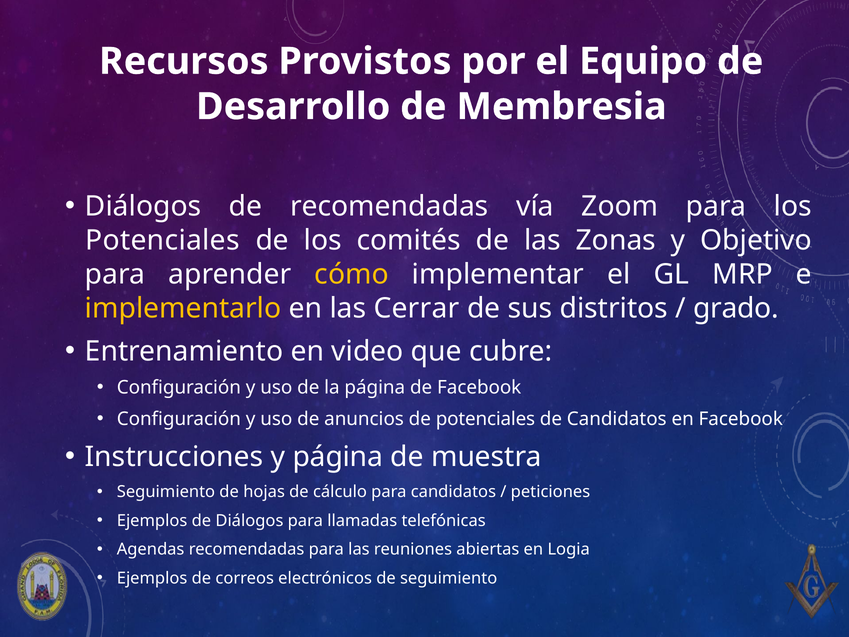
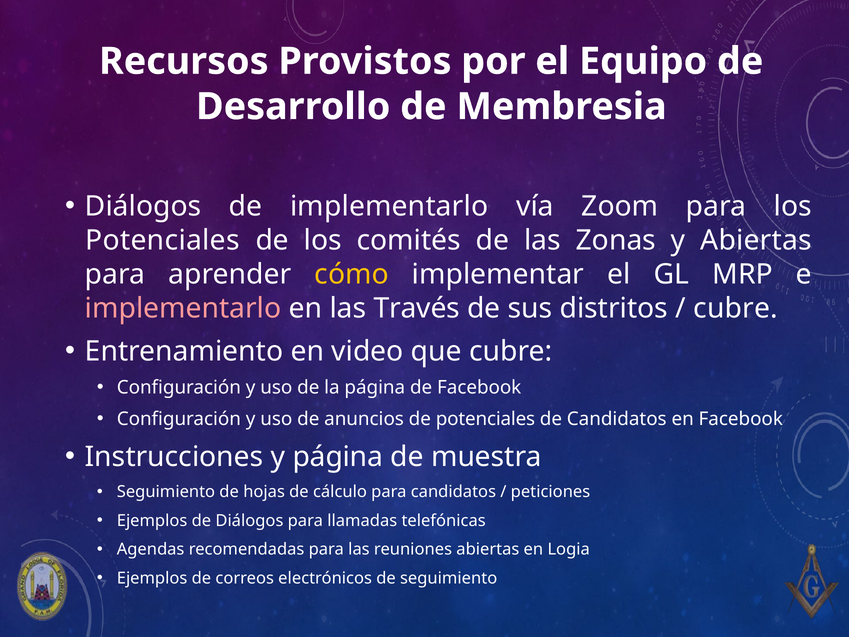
de recomendadas: recomendadas -> implementarlo (389, 206)
y Objetivo: Objetivo -> Abiertas (756, 240)
implementarlo colour: yellow -> pink (183, 308)
Cerrar: Cerrar -> Través (417, 308)
grado: grado -> cubre (736, 308)
